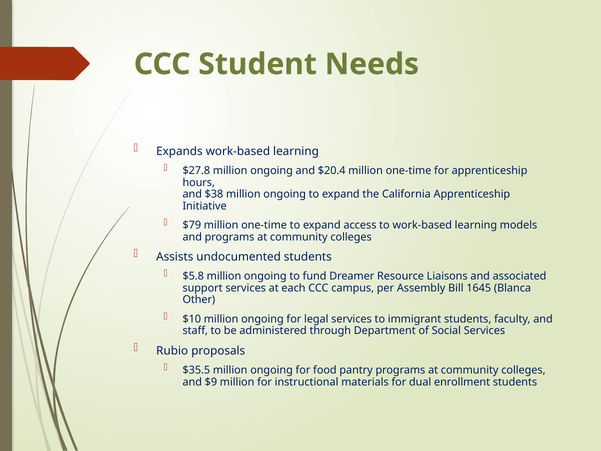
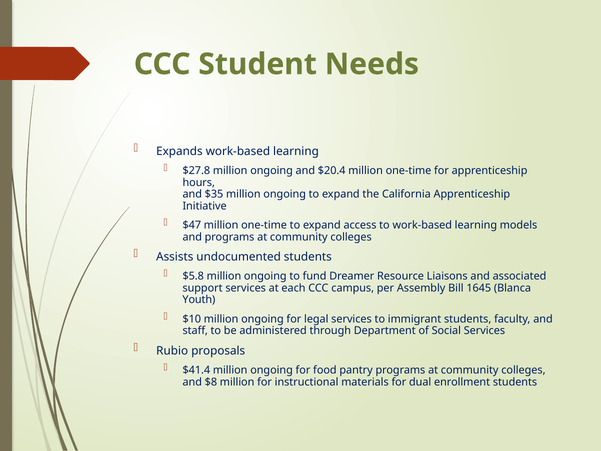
$38: $38 -> $35 (214, 194)
$79: $79 -> $47 (192, 225)
Other: Other -> Youth (199, 300)
$35.5: $35.5 -> $41.4 (196, 370)
$9: $9 -> $8 (211, 382)
